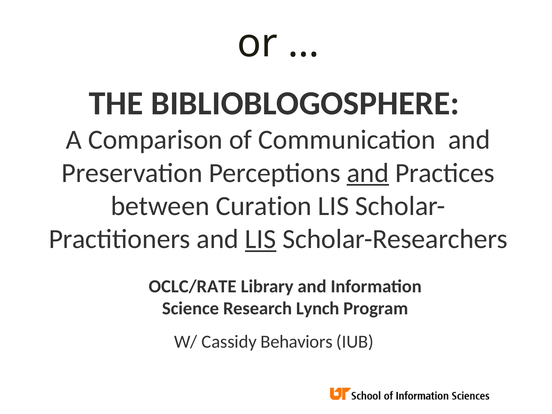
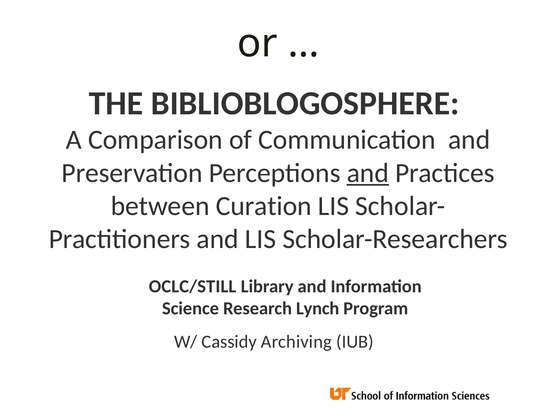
LIS underline: present -> none (261, 239)
OCLC/RATE: OCLC/RATE -> OCLC/STILL (193, 286)
Behaviors: Behaviors -> Archiving (296, 342)
